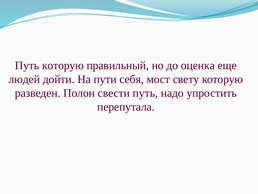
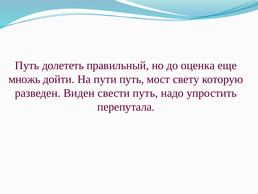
Путь которую: которую -> долететь (63, 65)
людей: людей -> множь (24, 79)
пути себя: себя -> путь (132, 79)
Полон: Полон -> Виден (79, 93)
